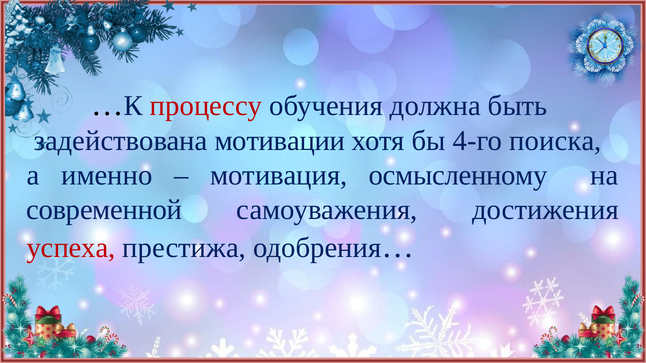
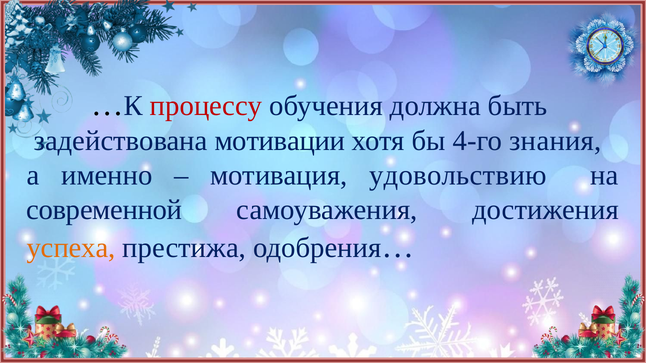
поиска: поиска -> знания (555, 141)
осмысленному: осмысленному -> удовольствию (458, 176)
успеха colour: red -> orange (71, 248)
